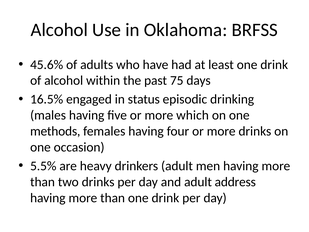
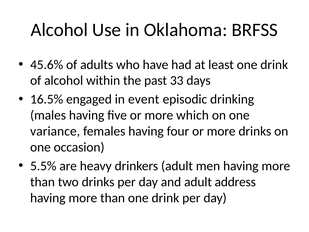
75: 75 -> 33 (177, 81)
status: status -> event (144, 99)
methods: methods -> variance (55, 131)
